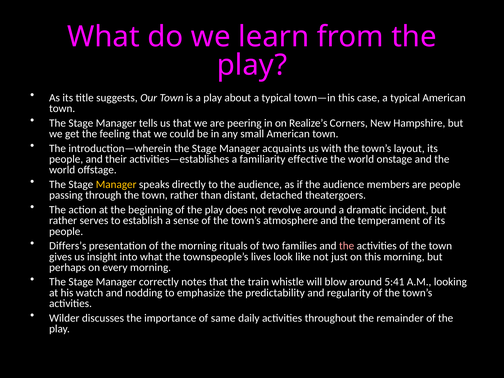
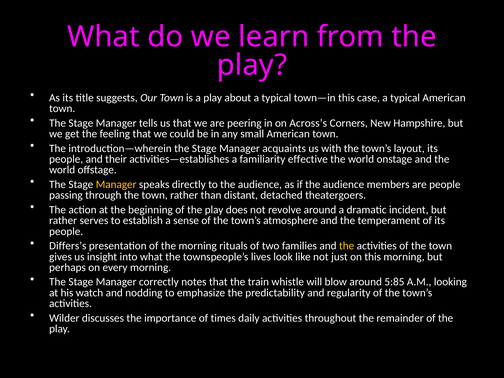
Realize’s: Realize’s -> Across’s (308, 123)
the colour: pink -> yellow (347, 246)
5:41: 5:41 -> 5:85 (394, 282)
same: same -> times (223, 318)
